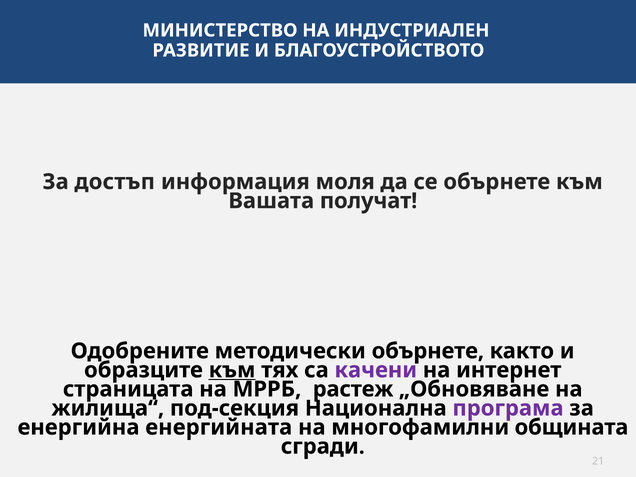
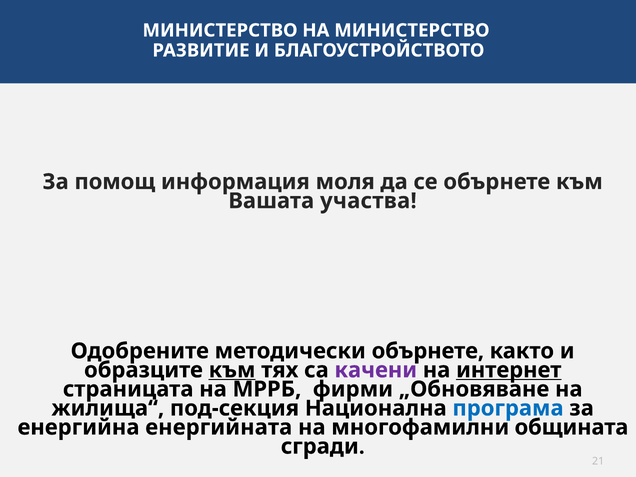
НА ИНДУСТРИАЛЕН: ИНДУСТРИАЛЕН -> МИНИСТЕРСТВО (412, 30)
достъп: достъп -> помощ (115, 182)
получат: получат -> участва (368, 201)
интернет underline: none -> present (509, 370)
растеж: растеж -> фирми (353, 389)
програма colour: purple -> blue (508, 408)
